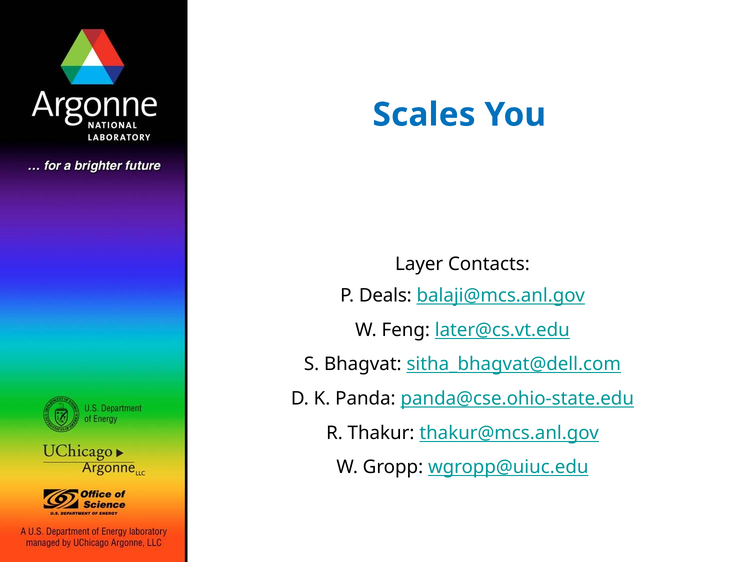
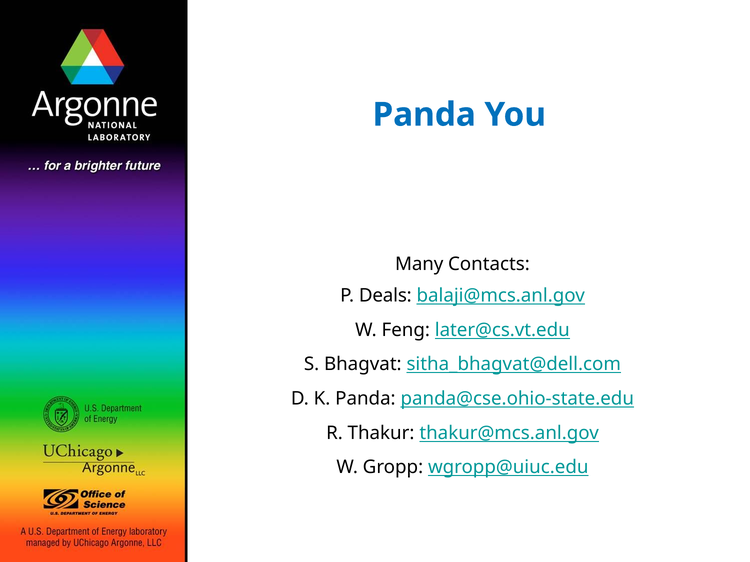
Scales: Scales -> Panda (424, 115)
Layer: Layer -> Many (419, 265)
